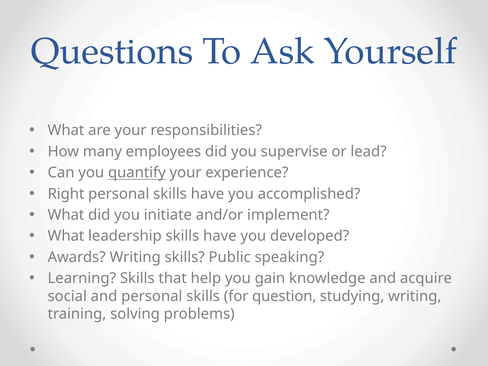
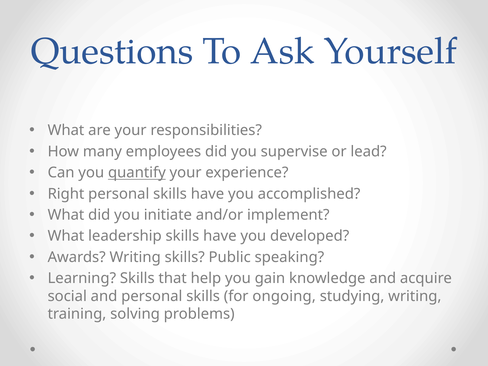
question: question -> ongoing (284, 296)
